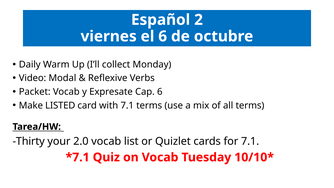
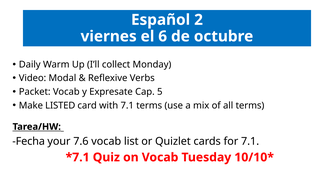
Cap 6: 6 -> 5 (160, 92)
Thirty: Thirty -> Fecha (29, 141)
2.0: 2.0 -> 7.6 (81, 141)
